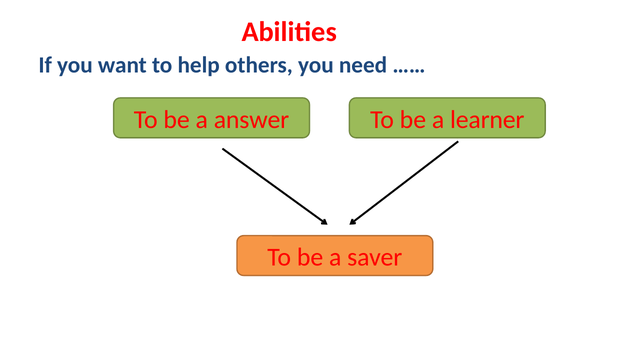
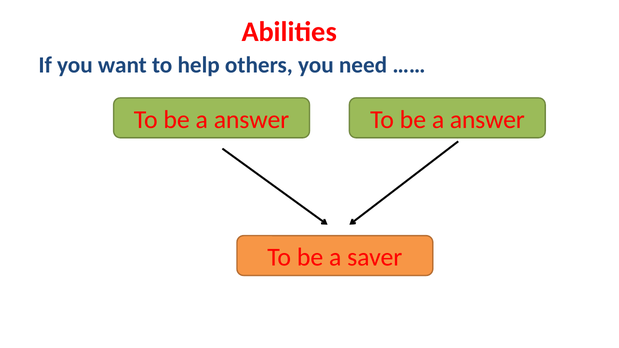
learner: learner -> answer (487, 120)
